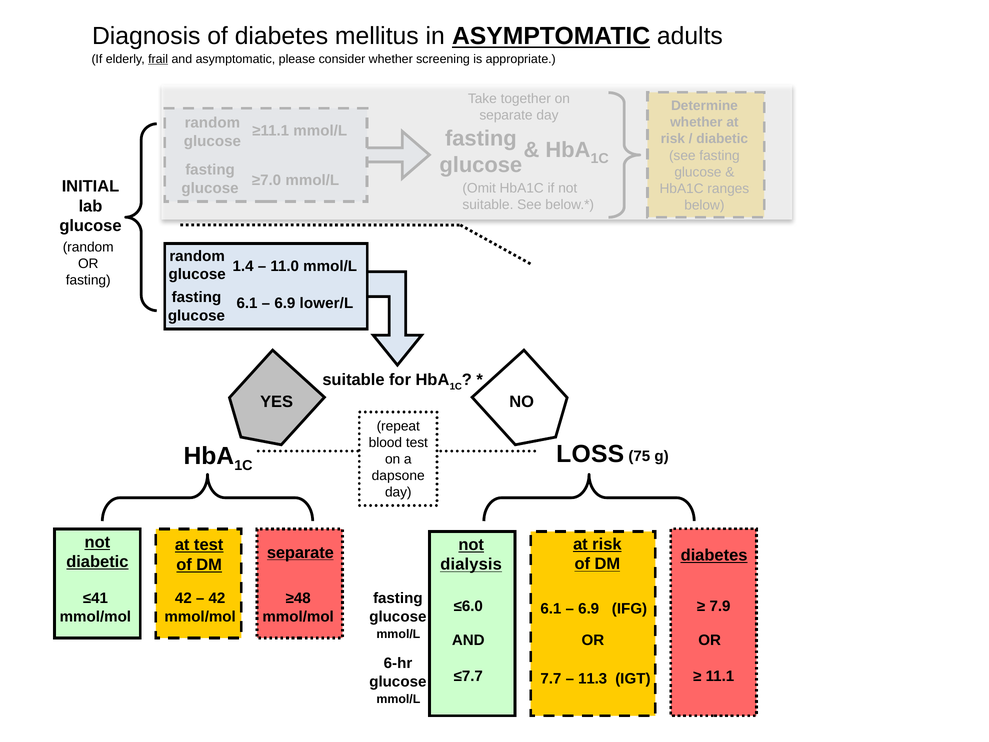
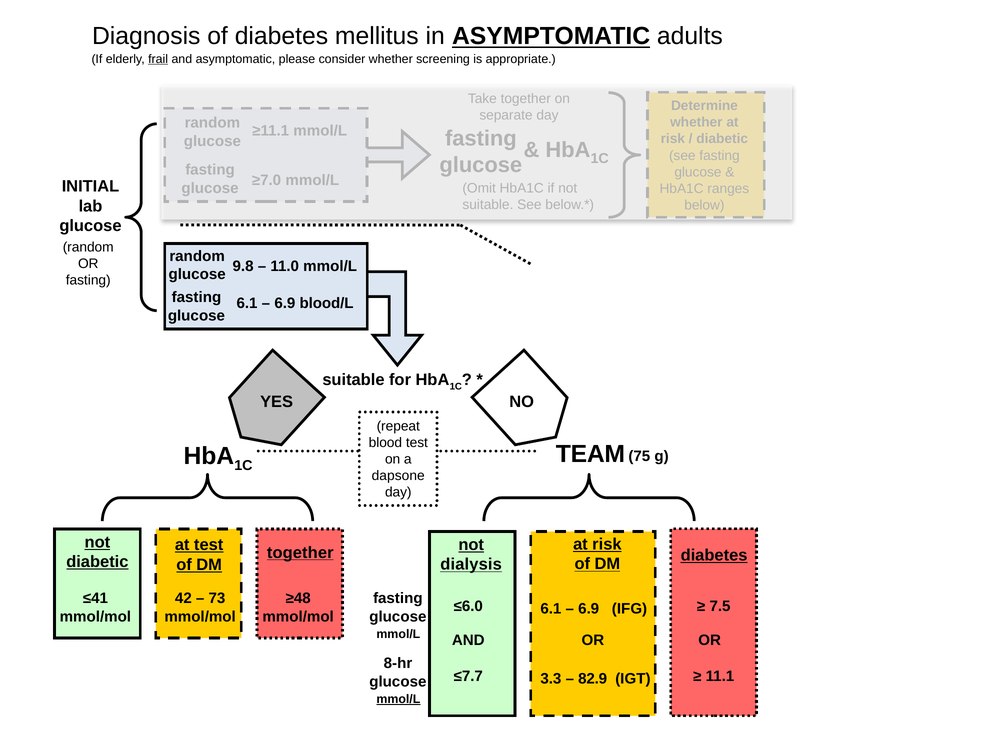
1.4: 1.4 -> 9.8 (243, 266)
lower/L: lower/L -> blood/L (327, 303)
LOSS: LOSS -> TEAM (590, 454)
separate: separate -> together (300, 552)
42: 42 -> 73 (217, 598)
7.9: 7.9 -> 7.5 (720, 606)
6-hr: 6-hr -> 8-hr (398, 663)
7.7: 7.7 -> 3.3 (551, 679)
11.3: 11.3 -> 82.9 (593, 679)
mmol/L underline: none -> present (398, 699)
